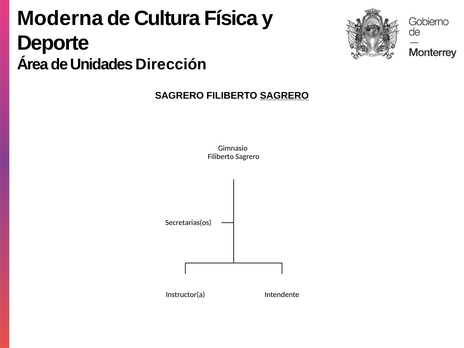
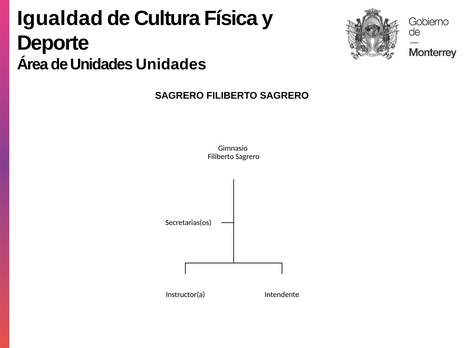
Moderna: Moderna -> Igualdad (60, 18)
Unidades Dirección: Dirección -> Unidades (171, 64)
SAGRERO underline: present -> none (284, 96)
